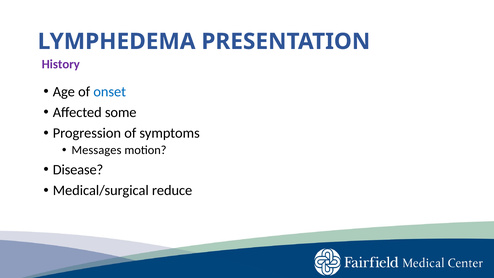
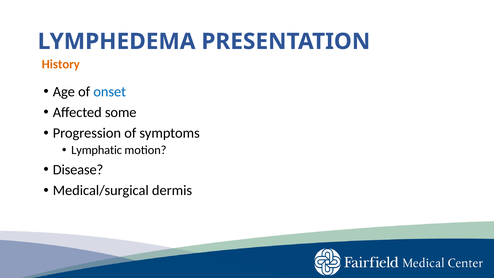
History colour: purple -> orange (61, 64)
Messages: Messages -> Lymphatic (97, 150)
reduce: reduce -> dermis (172, 190)
